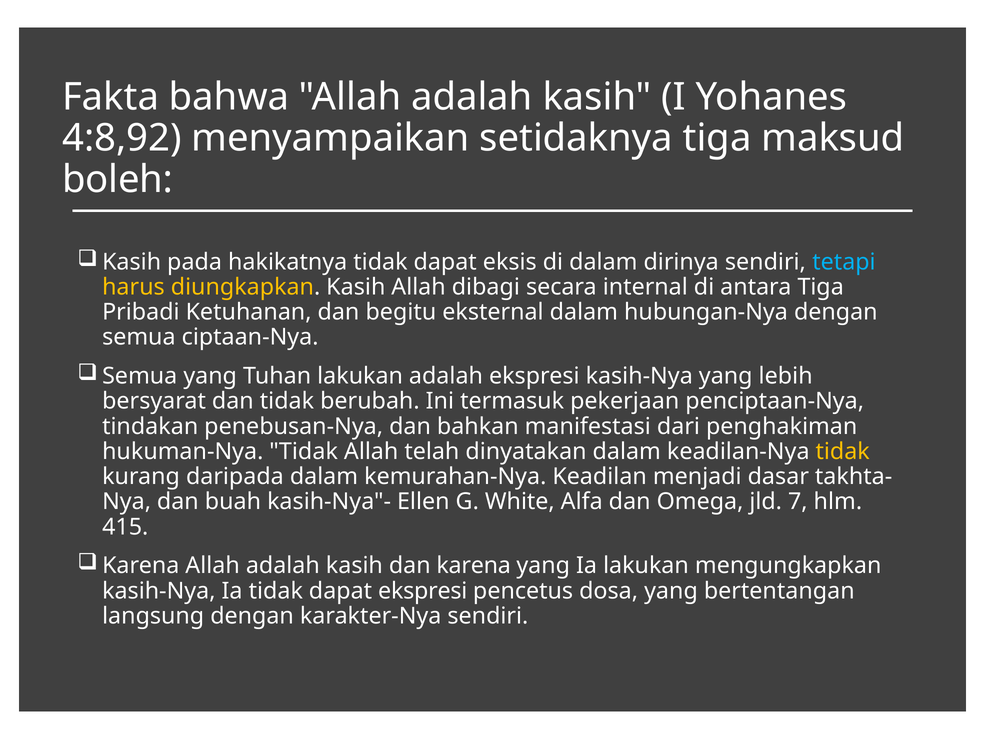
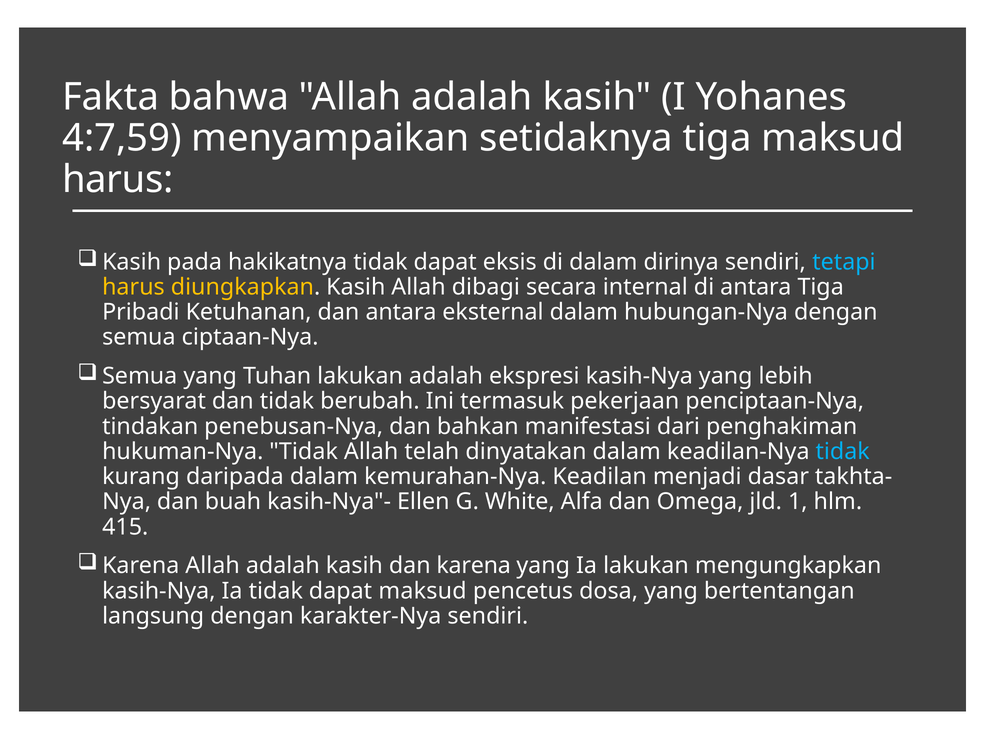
4:8,92: 4:8,92 -> 4:7,59 (122, 138)
boleh: boleh -> harus (118, 179)
dan begitu: begitu -> antara (401, 312)
tidak colour: yellow -> light blue (843, 451)
7: 7 -> 1 (798, 502)
dapat ekspresi: ekspresi -> maksud (423, 591)
